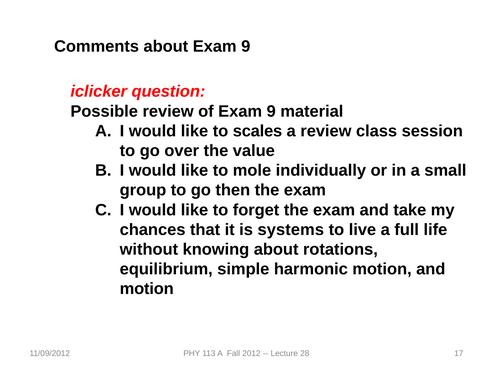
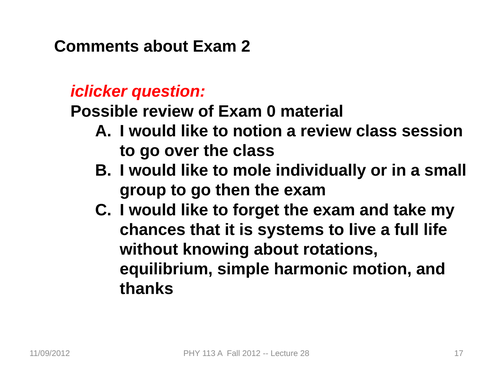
about Exam 9: 9 -> 2 (246, 46)
of Exam 9: 9 -> 0 (271, 111)
scales: scales -> notion (257, 131)
the value: value -> class (254, 151)
motion: motion -> thanks (147, 289)
